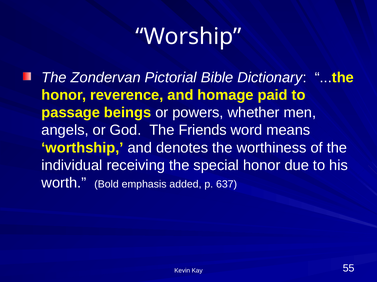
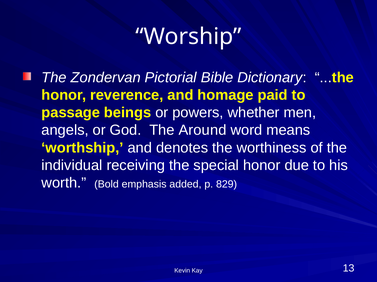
Friends: Friends -> Around (203, 130)
637: 637 -> 829 (227, 185)
55: 55 -> 13 (349, 269)
